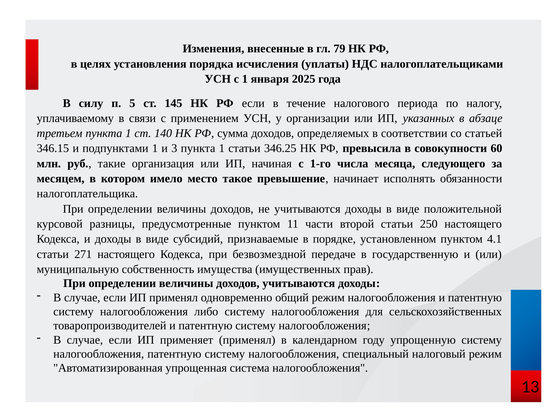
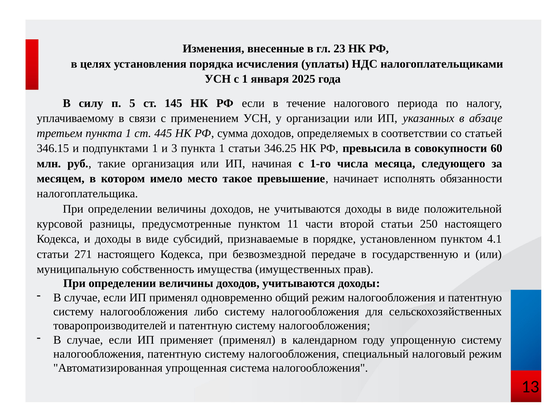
79: 79 -> 23 (339, 49)
140: 140 -> 445 (163, 134)
